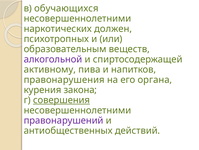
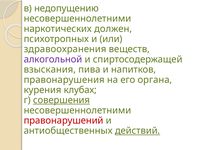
обучающихся: обучающихся -> недопущению (66, 8)
образовательным: образовательным -> здравоохранения (65, 49)
активному: активному -> взыскания (50, 69)
закона: закона -> клубах (80, 89)
правонарушений colour: purple -> red (64, 120)
действий underline: none -> present (138, 130)
